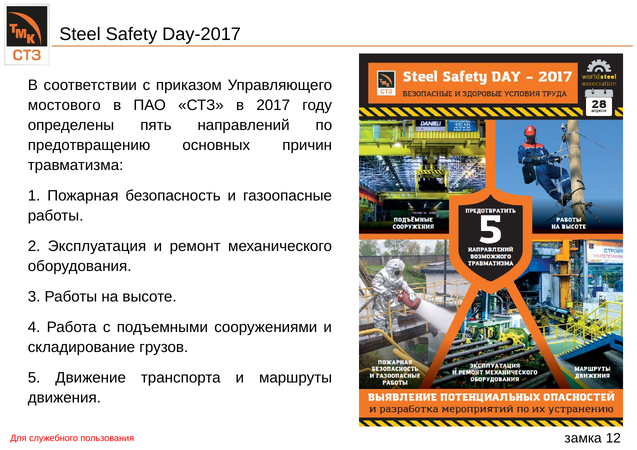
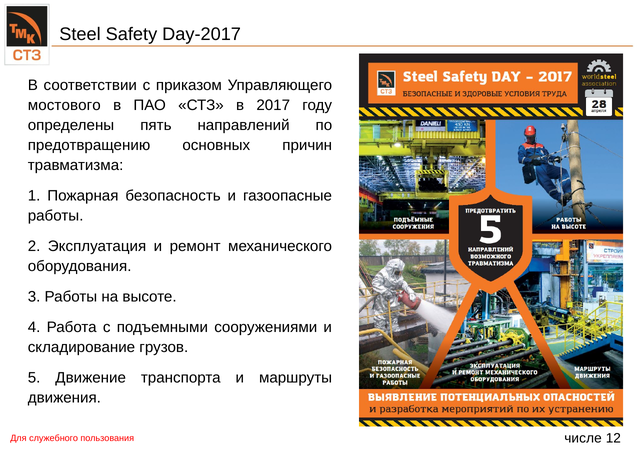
замка: замка -> числе (583, 439)
